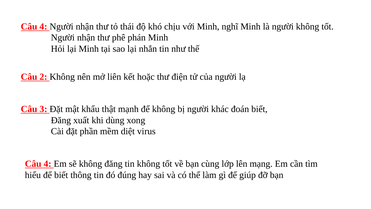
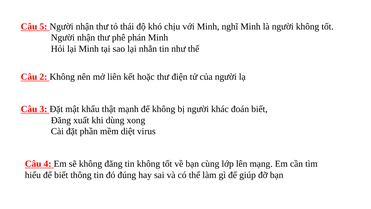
4: 4 -> 5 (43, 26)
